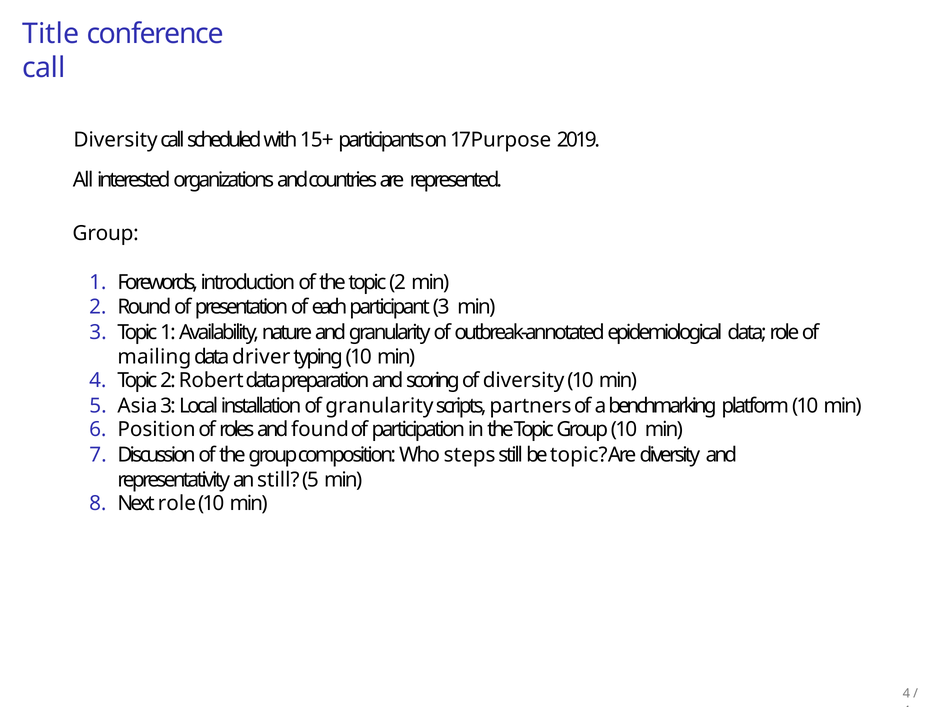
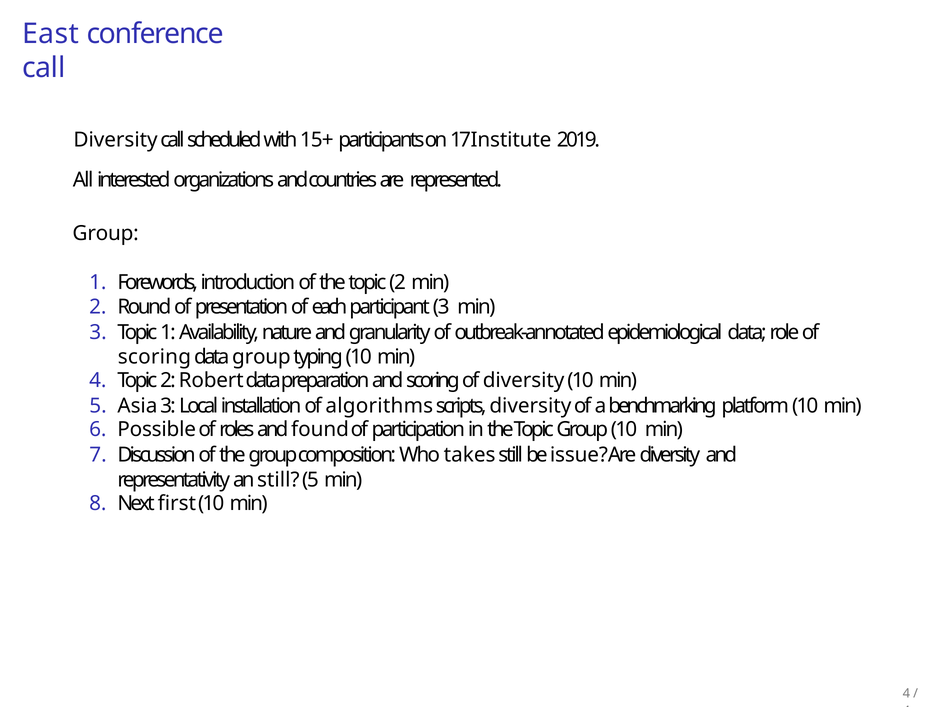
Title: Title -> East (51, 34)
Purpose: Purpose -> Institute (511, 140)
mailing: mailing -> scoring (154, 357)
data driver: driver -> group (261, 357)
of granularity: granularity -> algorithms (379, 406)
scripts partners: partners -> diversity (530, 406)
Position: Position -> Possible (157, 430)
steps: steps -> takes (470, 455)
be topic: topic -> issue (579, 455)
Next role: role -> first (177, 504)
